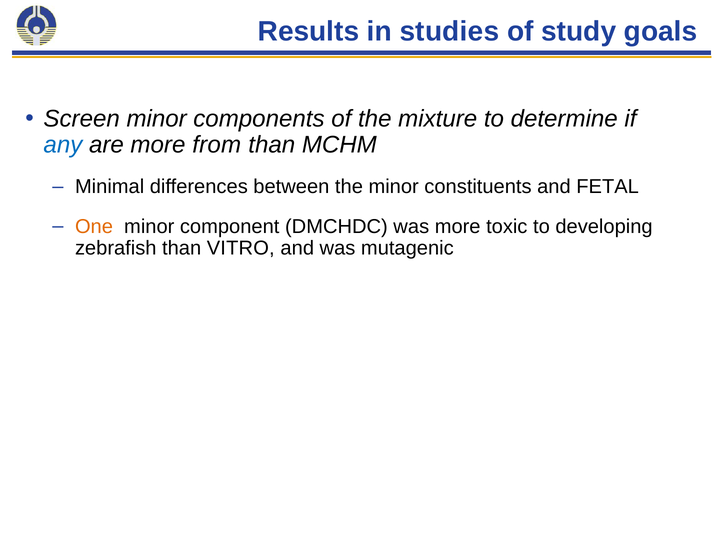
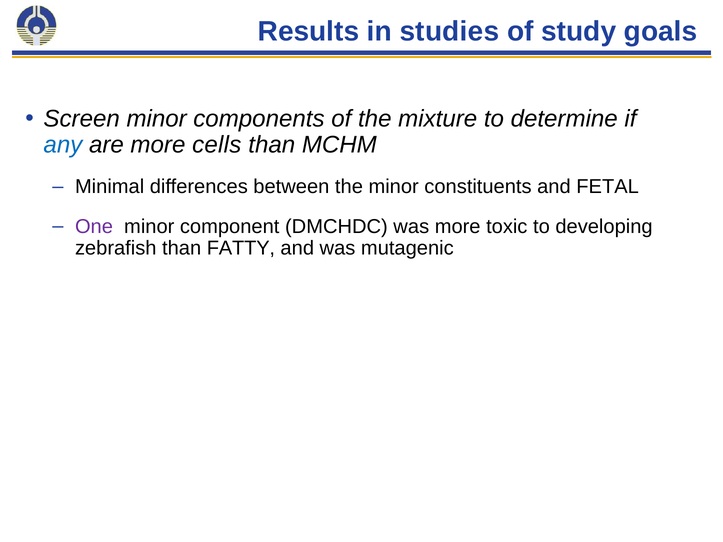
from: from -> cells (217, 145)
One colour: orange -> purple (94, 227)
VITRO: VITRO -> FATTY (241, 248)
